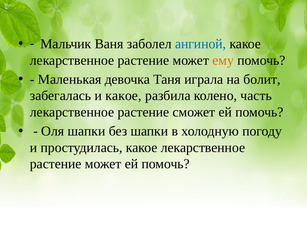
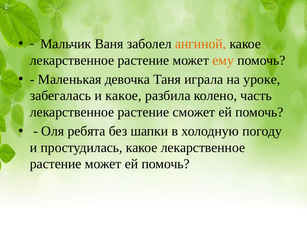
ангиной colour: blue -> orange (201, 44)
болит: болит -> уроке (262, 79)
Оля шапки: шапки -> ребята (87, 131)
